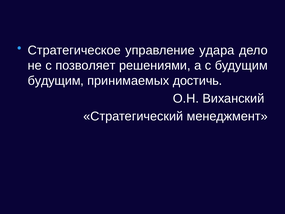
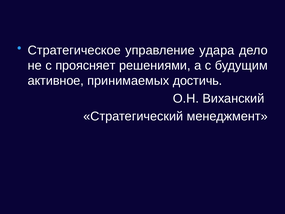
позволяет: позволяет -> проясняет (85, 65)
будущим: будущим -> активное (56, 81)
